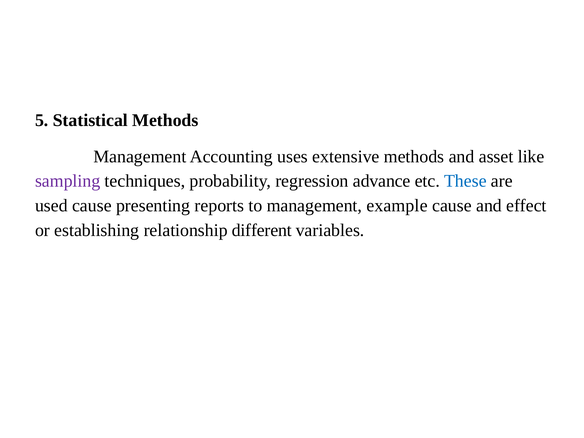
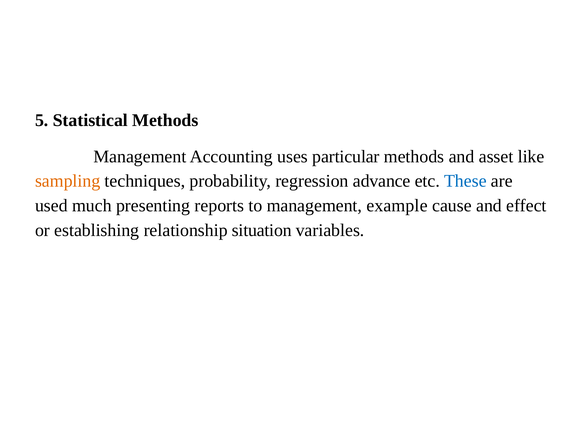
extensive: extensive -> particular (346, 157)
sampling colour: purple -> orange (68, 181)
used cause: cause -> much (92, 206)
different: different -> situation (262, 230)
